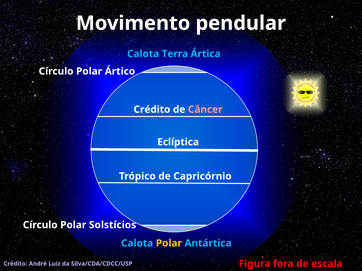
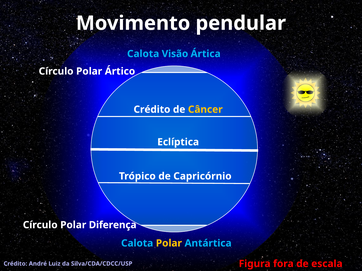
Terra: Terra -> Visão (175, 54)
Câncer colour: pink -> yellow (205, 110)
Solstícios: Solstícios -> Diferença (113, 225)
